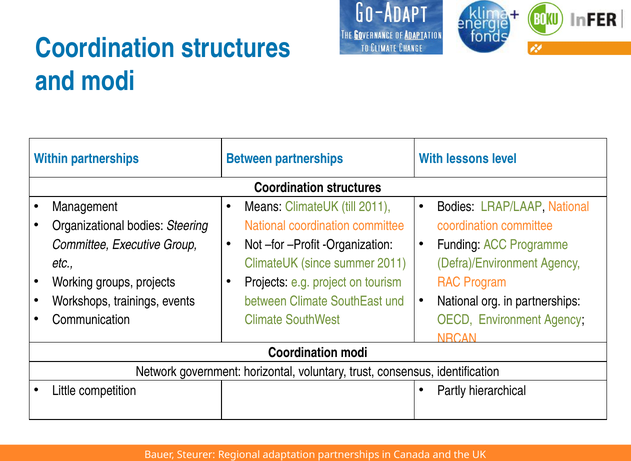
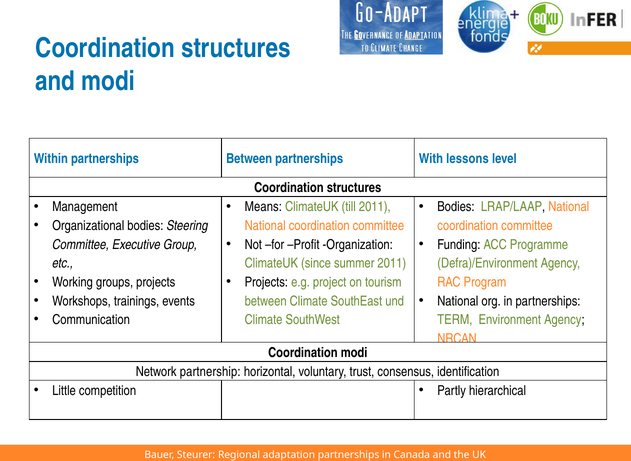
OECD: OECD -> TERM (455, 320)
government: government -> partnership (210, 372)
